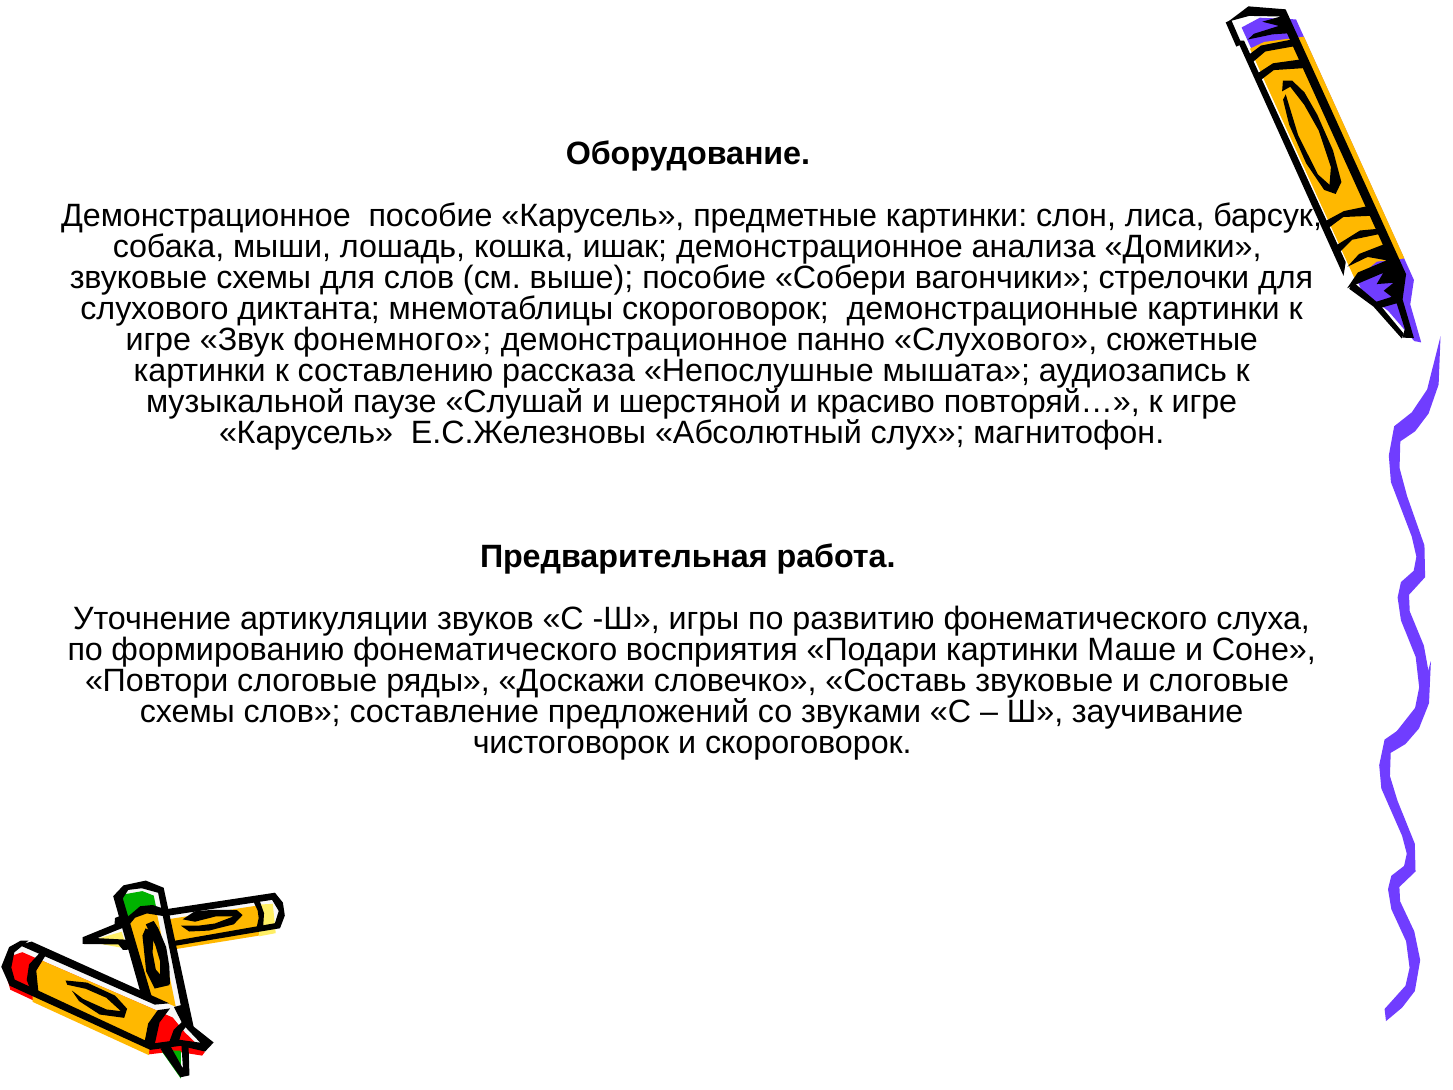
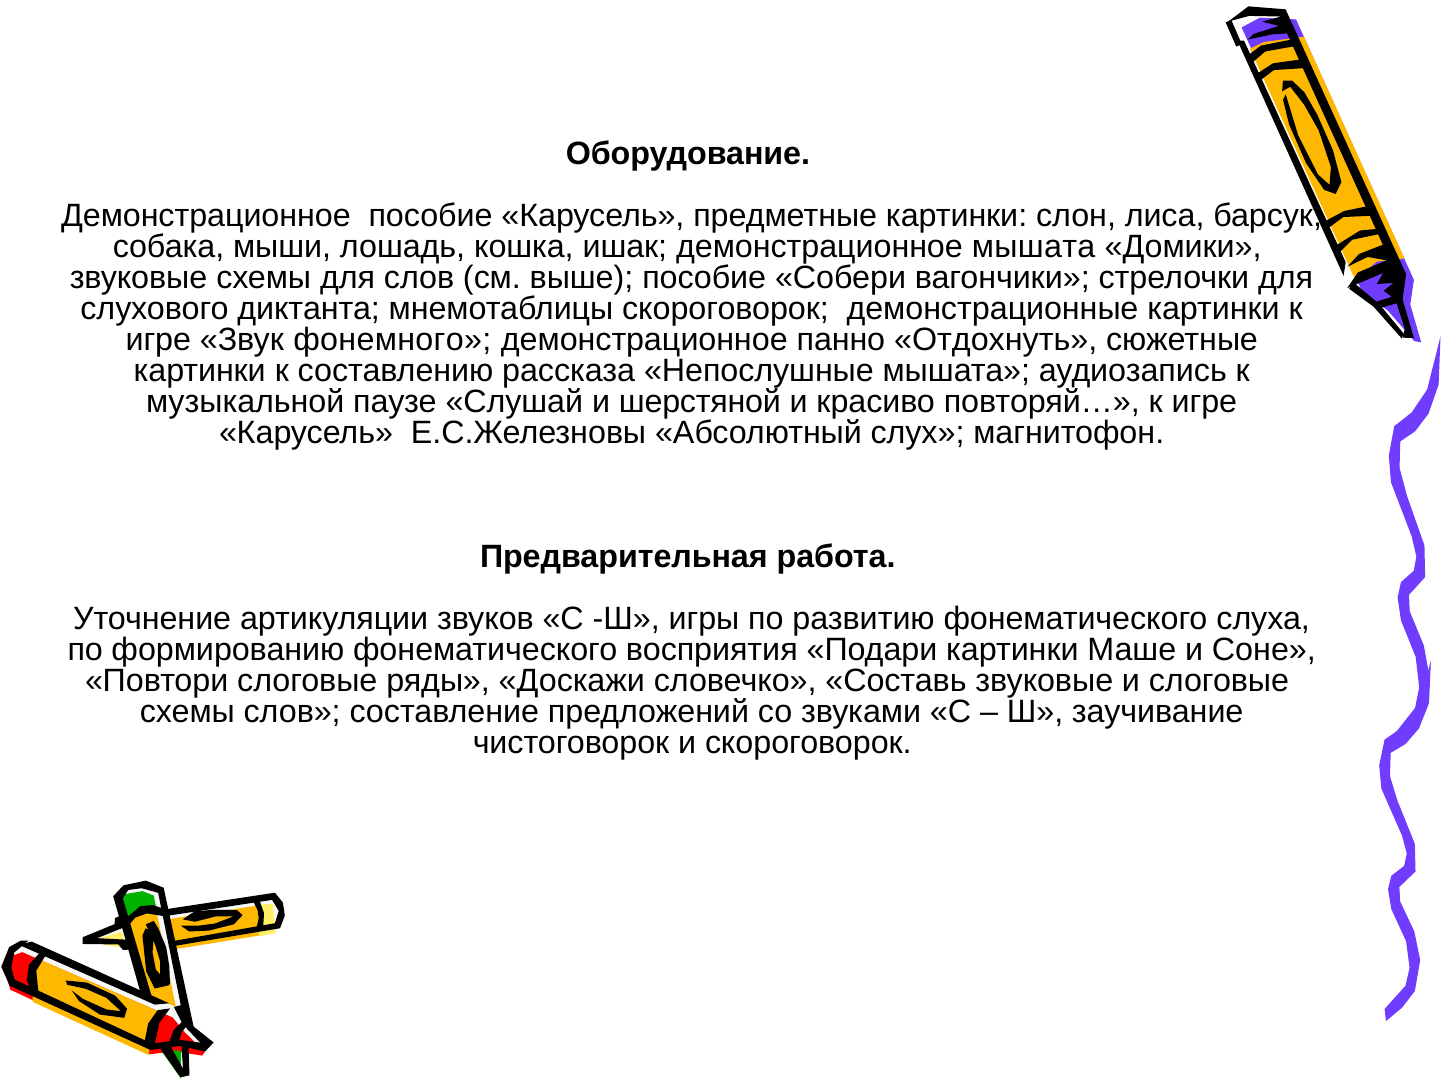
демонстрационное анализа: анализа -> мышата (1034, 247)
панно Слухового: Слухового -> Отдохнуть (996, 340)
